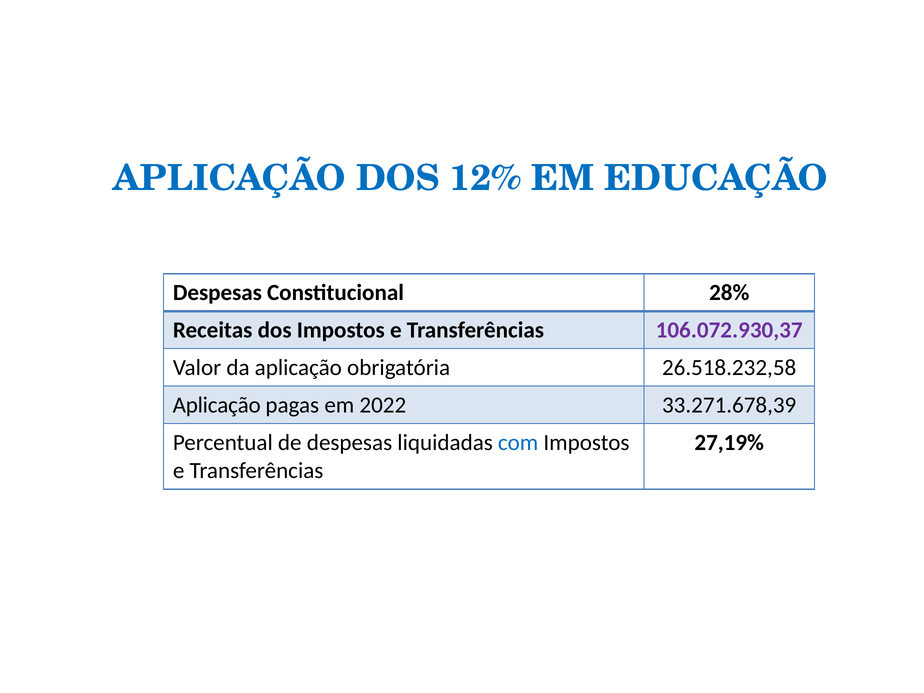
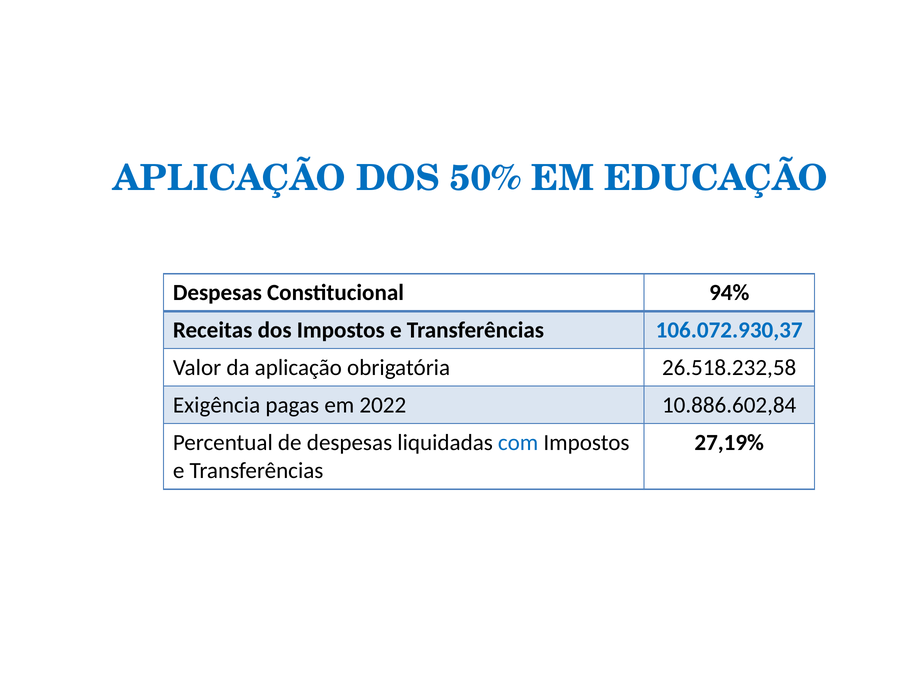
12%: 12% -> 50% (485, 178)
28%: 28% -> 94% (729, 293)
106.072.930,37 colour: purple -> blue (729, 330)
Aplicação: Aplicação -> Exigência (217, 405)
33.271.678,39: 33.271.678,39 -> 10.886.602,84 (729, 405)
